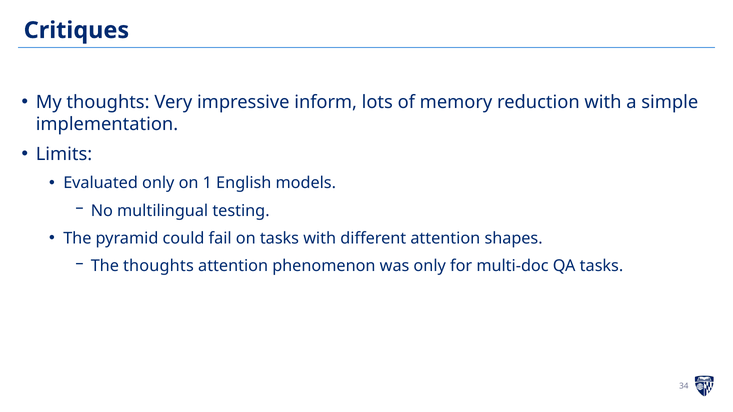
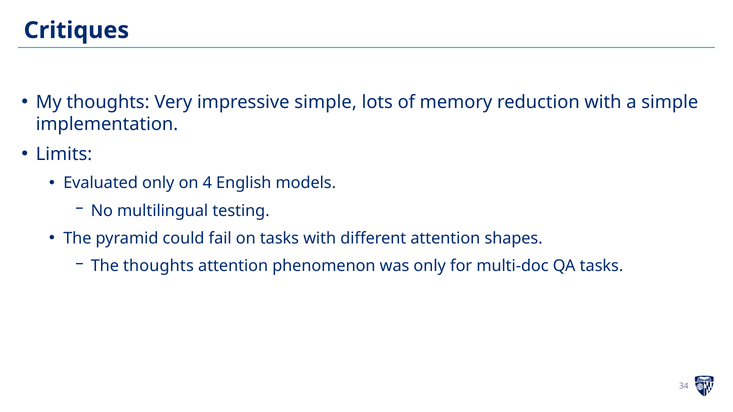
impressive inform: inform -> simple (326, 102)
1: 1 -> 4 (207, 183)
